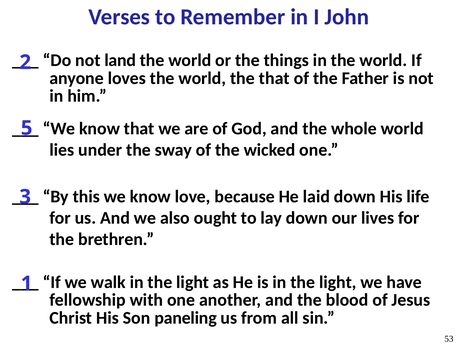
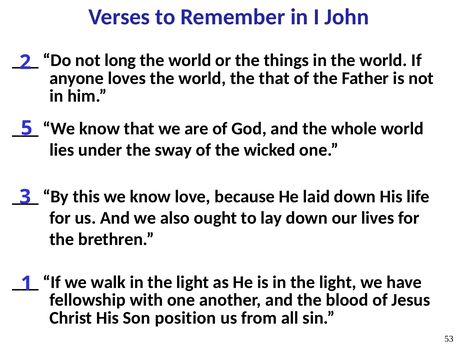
land: land -> long (120, 60)
paneling: paneling -> position (185, 317)
